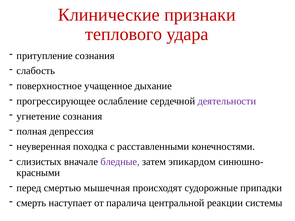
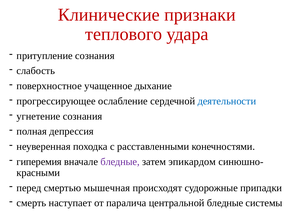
деятельности colour: purple -> blue (227, 101)
слизистых: слизистых -> гиперемия (39, 162)
центральной реакции: реакции -> бледные (225, 203)
